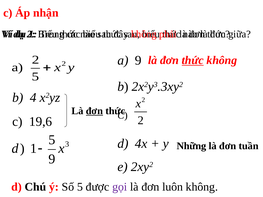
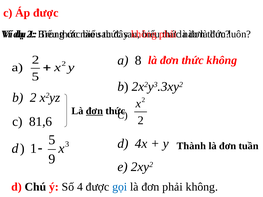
Áp nhận: nhận -> được (46, 13)
giữa: giữa -> luôn (240, 34)
a 9: 9 -> 8 (138, 60)
thức underline: present -> none (193, 60)
b 4: 4 -> 2 (33, 98)
19,6: 19,6 -> 81,6 (41, 122)
Những: Những -> Thành (191, 146)
Số 5: 5 -> 4 (80, 187)
gọi colour: purple -> blue (120, 187)
đơn luôn: luôn -> phải (172, 187)
